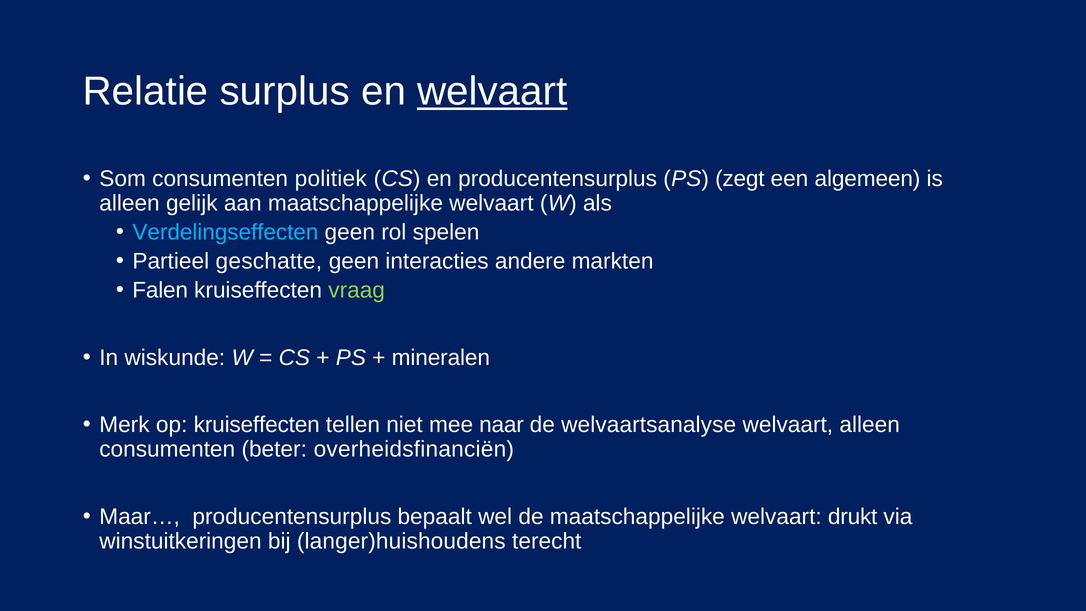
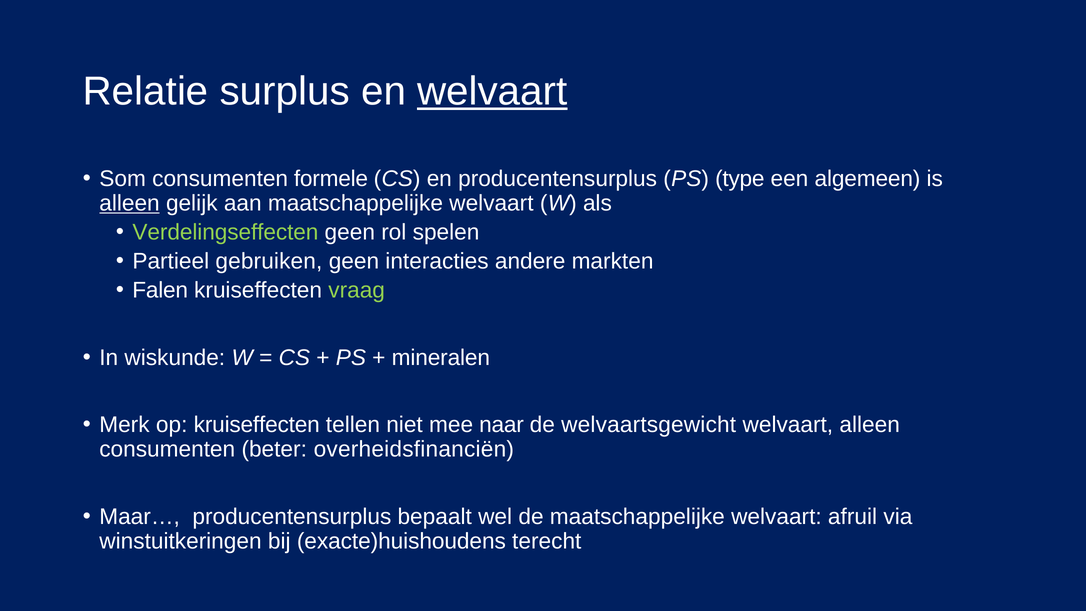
politiek: politiek -> formele (331, 179)
zegt: zegt -> type (740, 179)
alleen underline: none -> present (130, 203)
Verdelingseffecten colour: light blue -> light green (225, 232)
geschatte: geschatte -> gebruiken (269, 261)
welvaartsanalyse: welvaartsanalyse -> welvaartsgewicht (649, 425)
drukt: drukt -> afruil (853, 517)
langer)huishoudens: langer)huishoudens -> exacte)huishoudens (401, 541)
